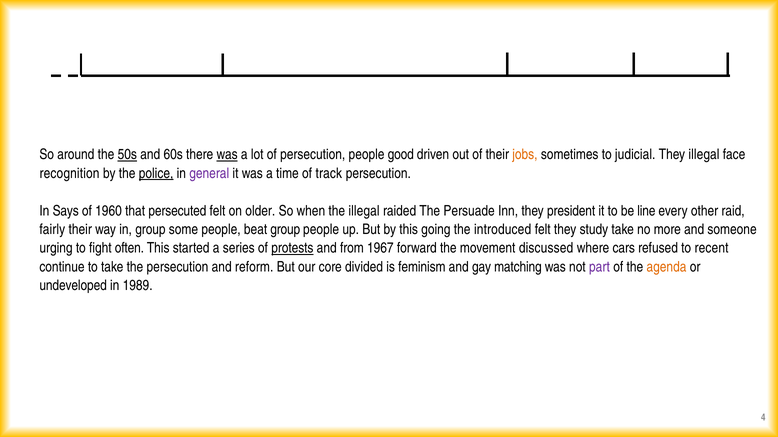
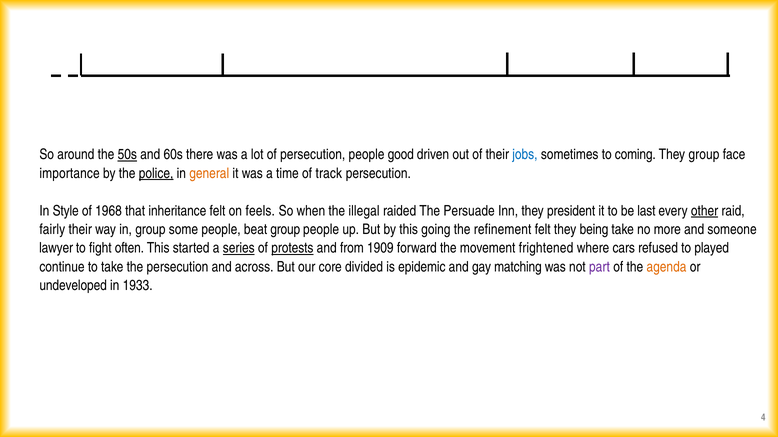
was underline: present -> none (227, 155)
jobs colour: orange -> blue (525, 155)
judicial: judicial -> coming (635, 155)
They illegal: illegal -> group (704, 155)
recognition: recognition -> importance (70, 174)
general colour: purple -> orange (209, 174)
Says: Says -> Style (66, 211)
1960: 1960 -> 1968 (109, 211)
persecuted: persecuted -> inheritance (177, 211)
older: older -> feels (260, 211)
line: line -> last (646, 211)
other underline: none -> present (705, 211)
introduced: introduced -> refinement (503, 230)
study: study -> being (594, 230)
urging: urging -> lawyer (56, 248)
series underline: none -> present (239, 248)
1967: 1967 -> 1909 (380, 248)
discussed: discussed -> frightened (546, 248)
recent: recent -> played (712, 248)
reform: reform -> across (254, 267)
feminism: feminism -> epidemic (422, 267)
1989: 1989 -> 1933 (138, 286)
